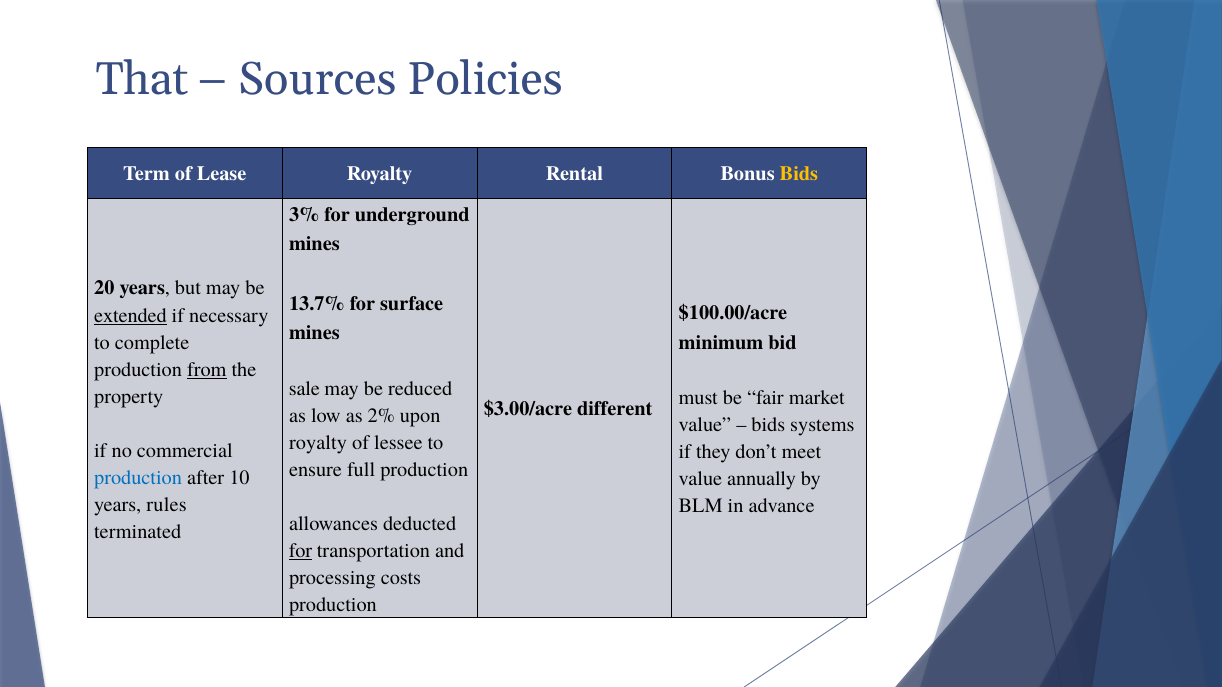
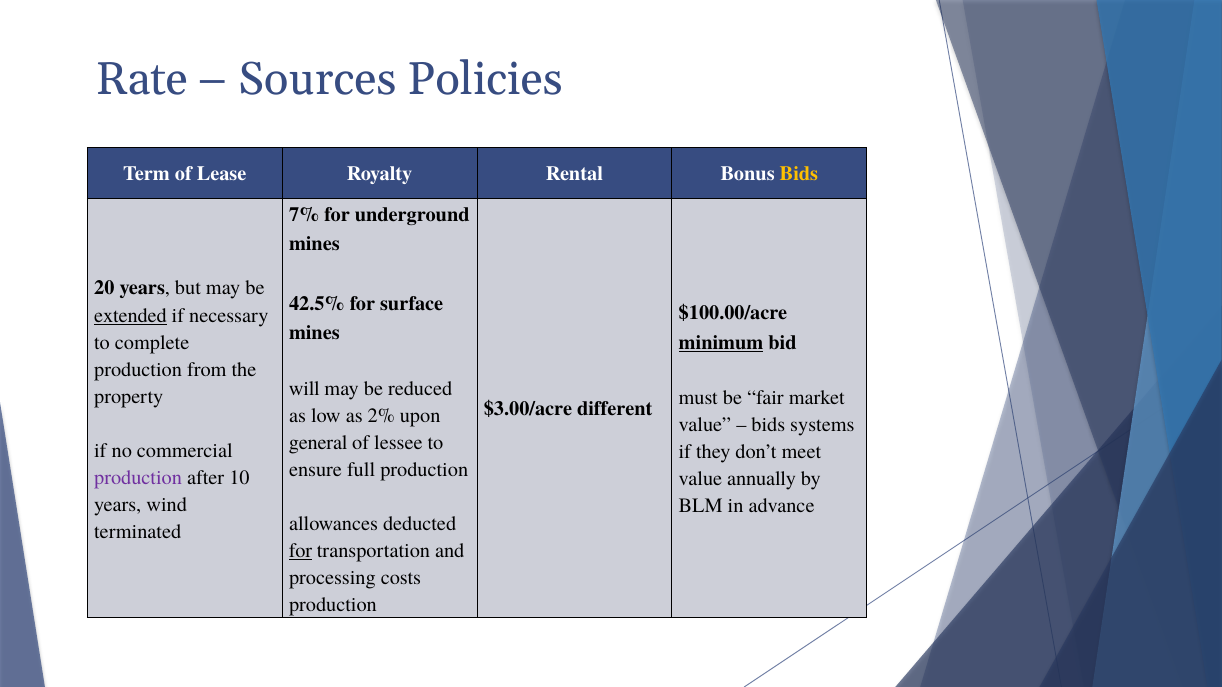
That: That -> Rate (142, 79)
3%: 3% -> 7% (304, 215)
13.7%: 13.7% -> 42.5% (317, 304)
minimum underline: none -> present (721, 343)
from underline: present -> none (207, 370)
sale: sale -> will (304, 389)
royalty: royalty -> general (318, 443)
production colour: blue -> purple (138, 478)
rules: rules -> wind (167, 505)
